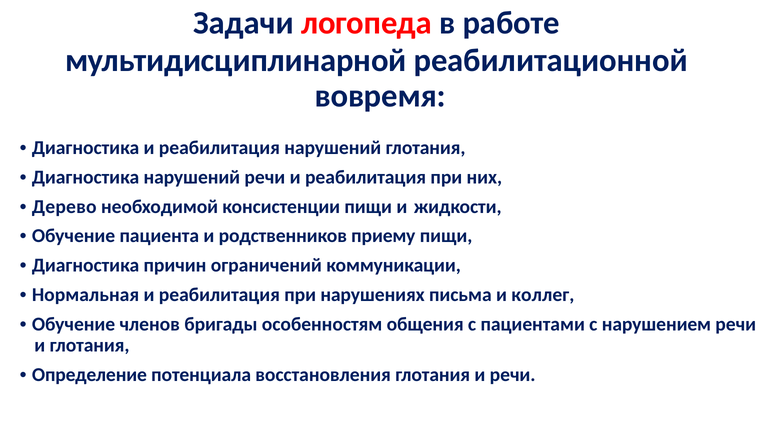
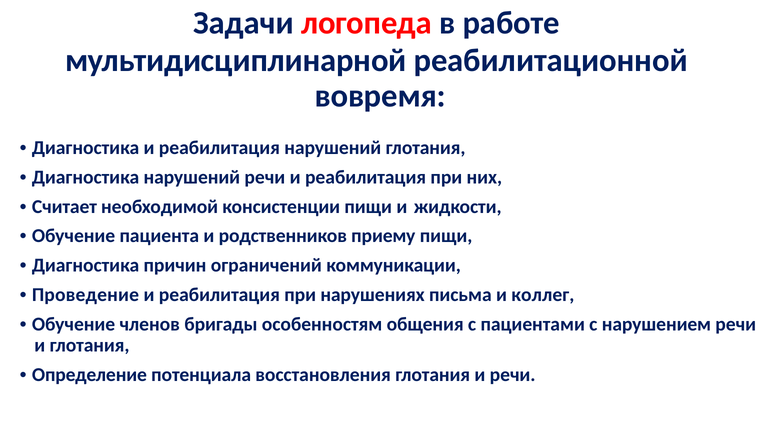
Дерево: Дерево -> Считает (64, 207)
Нормальная: Нормальная -> Проведение (85, 295)
